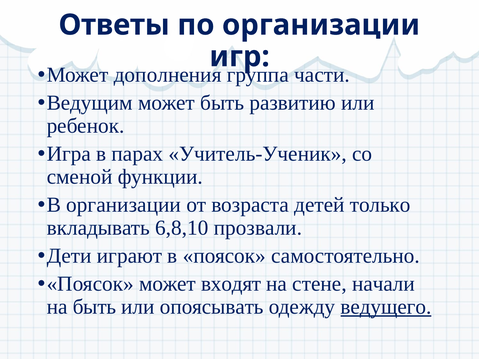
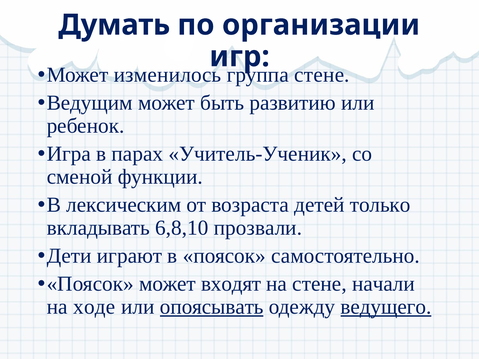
Ответы: Ответы -> Думать (114, 25)
дополнения: дополнения -> изменилось (168, 75)
части: части -> стене (322, 75)
В организации: организации -> лексическим (124, 205)
на быть: быть -> ходе (94, 307)
опоясывать underline: none -> present (212, 307)
